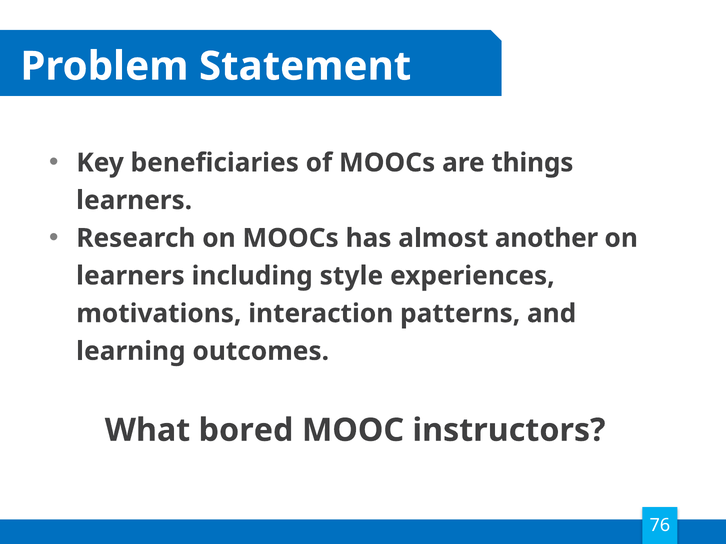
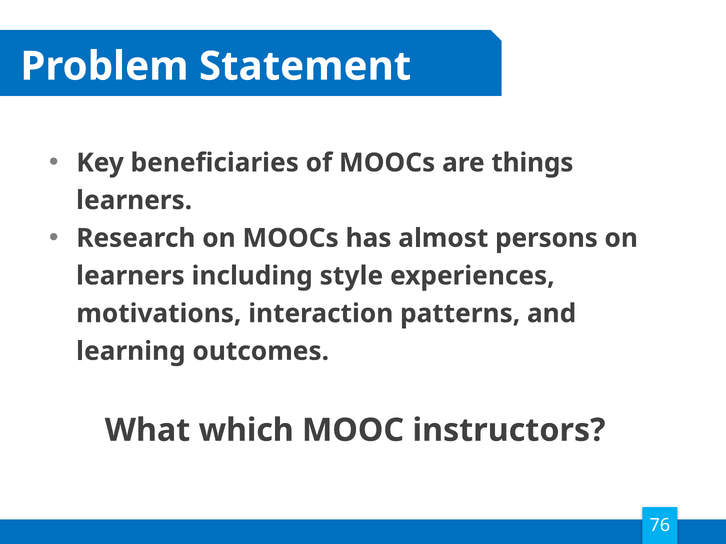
another: another -> persons (546, 238)
bored: bored -> which (246, 431)
